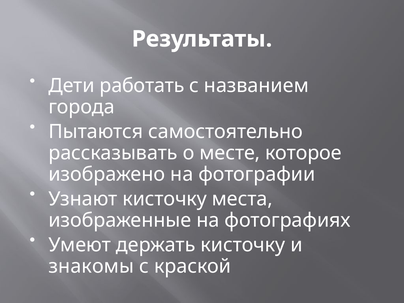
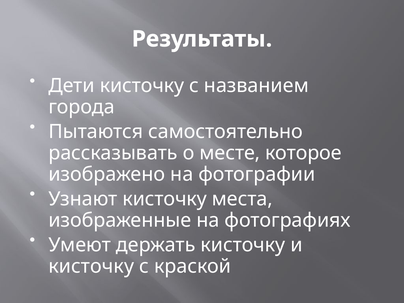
Дети работать: работать -> кисточку (142, 86)
знакомы: знакомы -> кисточку (91, 266)
